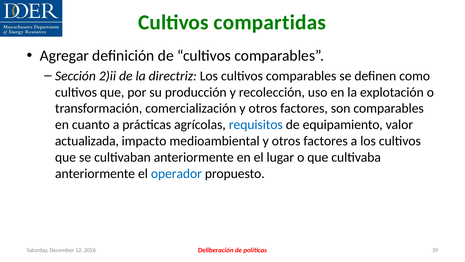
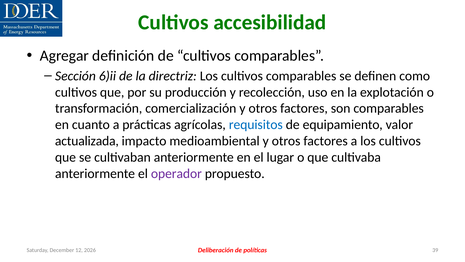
compartidas: compartidas -> accesibilidad (270, 22)
2)ii: 2)ii -> 6)ii (107, 76)
operador colour: blue -> purple (176, 173)
